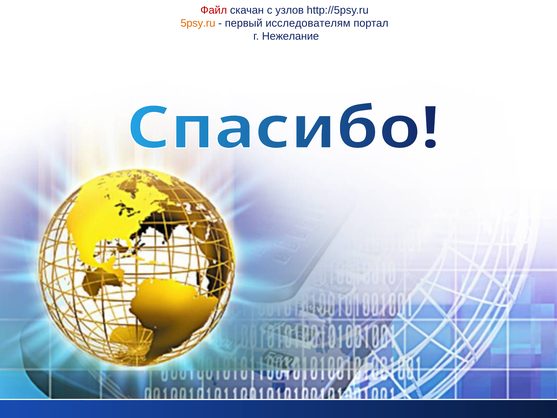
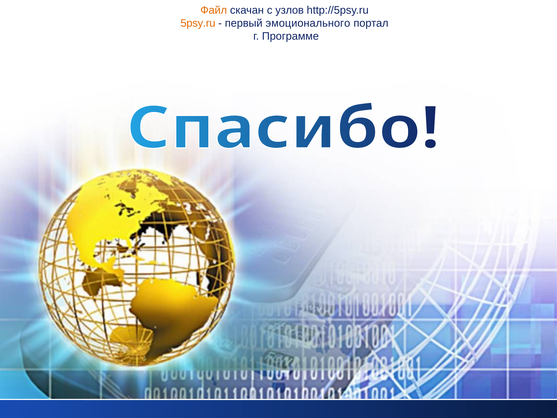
Файл colour: red -> orange (214, 10)
исследователям: исследователям -> эмоционального (308, 23)
Нежелание: Нежелание -> Программе (290, 36)
